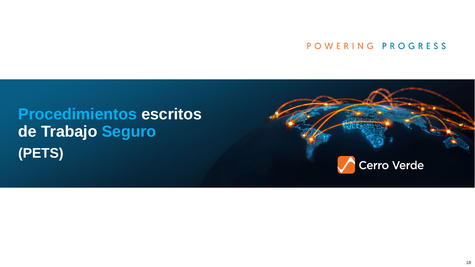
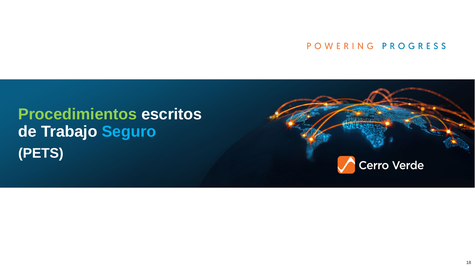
Procedimientos colour: light blue -> light green (78, 115)
